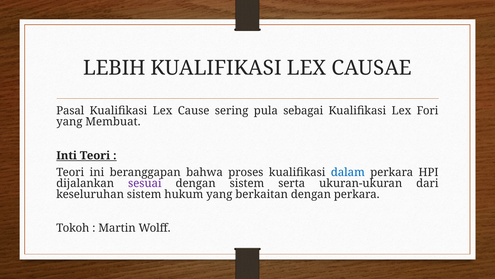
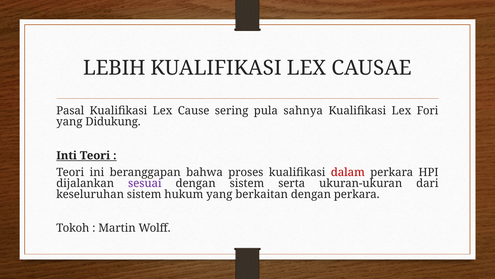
sebagai: sebagai -> sahnya (303, 111)
Membuat: Membuat -> Didukung (113, 122)
dalam colour: blue -> red (348, 172)
